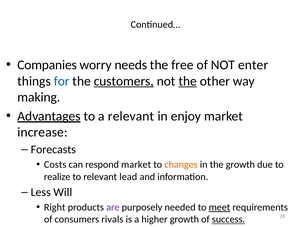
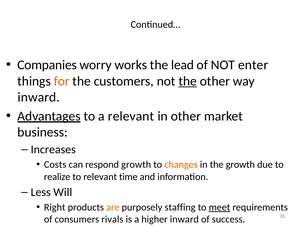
needs: needs -> works (131, 65)
free: free -> lead (183, 65)
for colour: blue -> orange (62, 81)
customers underline: present -> none (124, 81)
making: making -> inward (39, 97)
in enjoy: enjoy -> other (186, 116)
increase: increase -> business (43, 132)
Forecasts: Forecasts -> Increases (53, 150)
respond market: market -> growth (136, 165)
lead: lead -> time (128, 177)
are colour: purple -> orange (113, 208)
needed: needed -> staffing (180, 208)
higher growth: growth -> inward (184, 220)
success underline: present -> none (228, 220)
